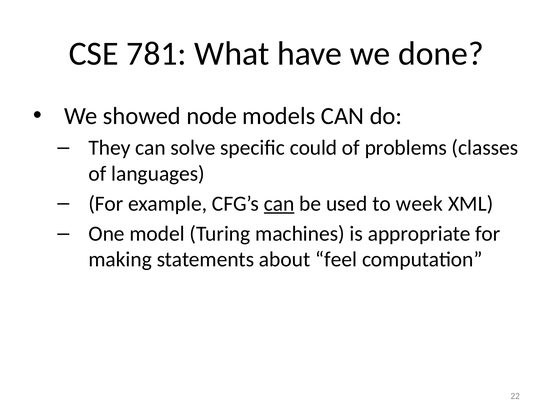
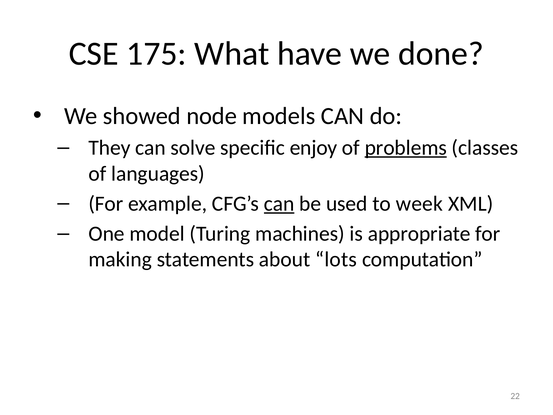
781: 781 -> 175 (156, 54)
could: could -> enjoy (314, 148)
problems underline: none -> present (406, 148)
feel: feel -> lots (336, 259)
